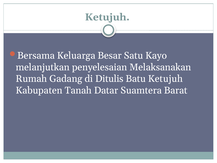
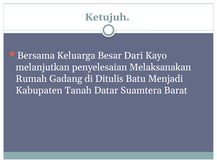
Satu: Satu -> Dari (133, 55)
Batu Ketujuh: Ketujuh -> Menjadi (166, 79)
